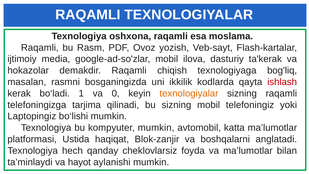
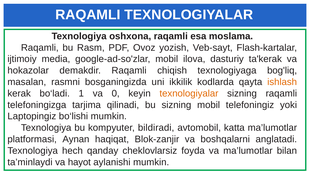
ishlash colour: red -> orange (282, 82)
kompyuter mumkin: mumkin -> bildiradi (156, 128)
Ustida: Ustida -> Aynan (76, 139)
